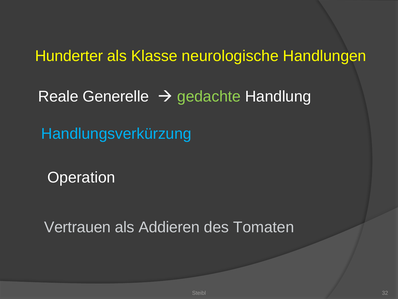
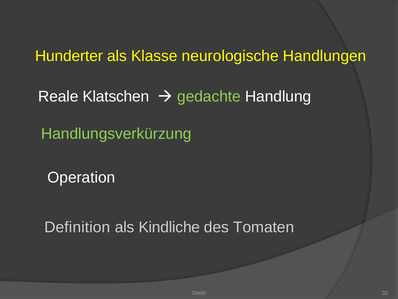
Generelle: Generelle -> Klatschen (116, 96)
Handlungsverkürzung colour: light blue -> light green (116, 134)
Vertrauen: Vertrauen -> Definition (77, 227)
Addieren: Addieren -> Kindliche (169, 227)
